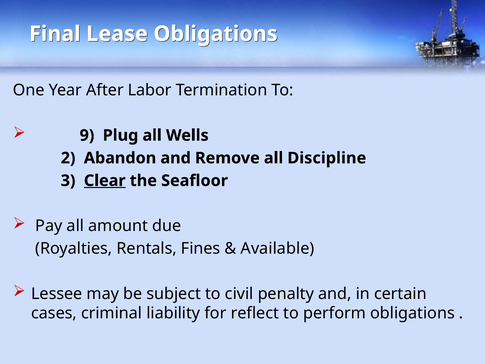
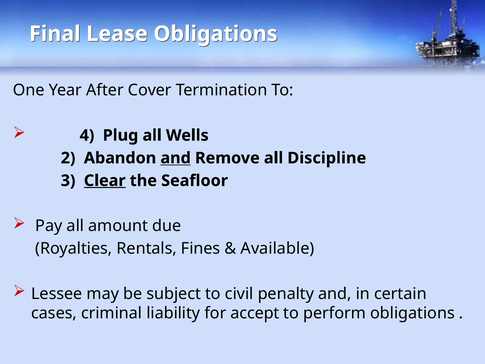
Labor: Labor -> Cover (150, 90)
9: 9 -> 4 (87, 135)
and underline: none -> present (176, 158)
reflect: reflect -> accept (255, 313)
